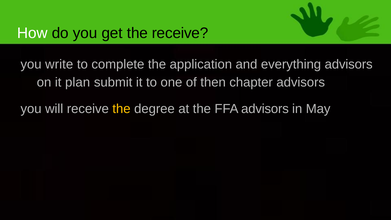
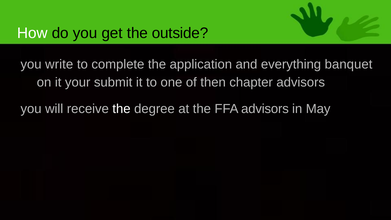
the receive: receive -> outside (180, 33)
everything advisors: advisors -> banquet (349, 64)
plan: plan -> your (78, 82)
the colour: yellow -> white (121, 109)
